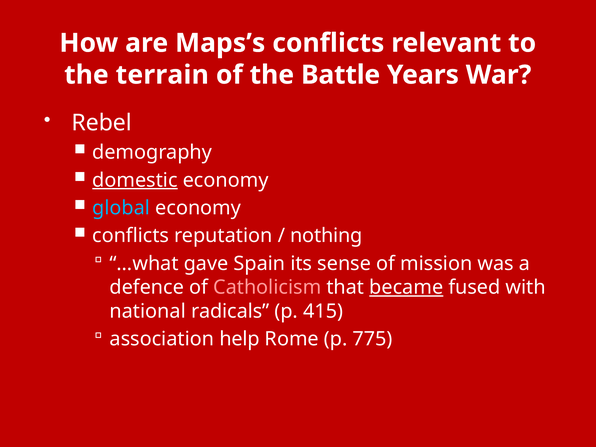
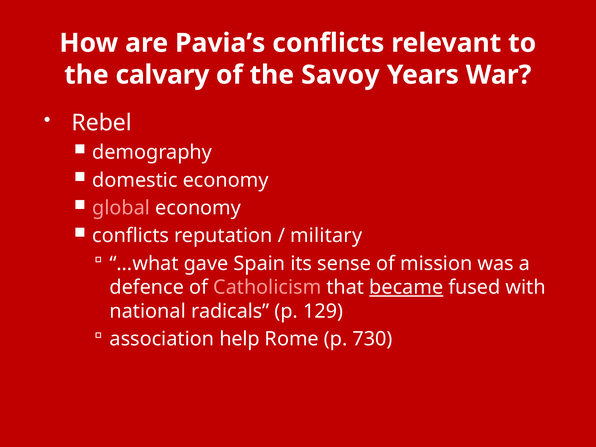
Maps’s: Maps’s -> Pavia’s (220, 43)
terrain: terrain -> calvary (162, 75)
Battle: Battle -> Savoy (340, 75)
domestic underline: present -> none (135, 180)
global colour: light blue -> pink (121, 208)
nothing: nothing -> military (326, 236)
415: 415 -> 129 (323, 311)
775: 775 -> 730 (373, 339)
